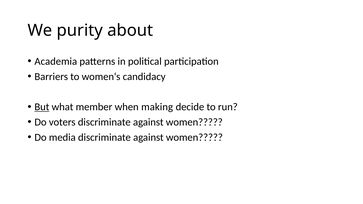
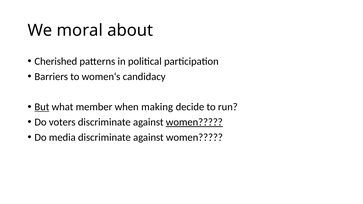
purity: purity -> moral (80, 30)
Academia: Academia -> Cherished (56, 61)
women underline: none -> present (194, 122)
